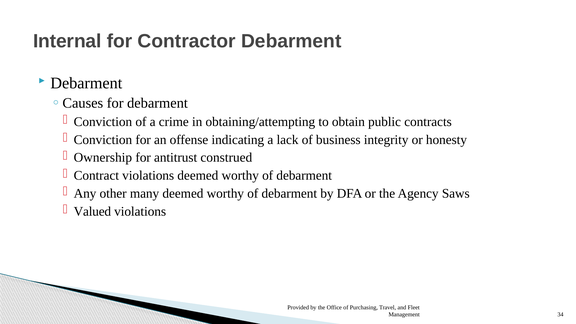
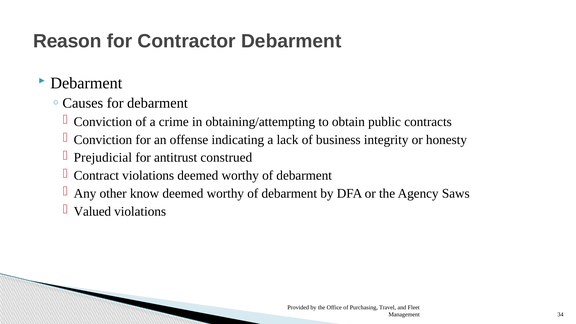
Internal: Internal -> Reason (67, 41)
Ownership: Ownership -> Prejudicial (103, 158)
many: many -> know (145, 193)
